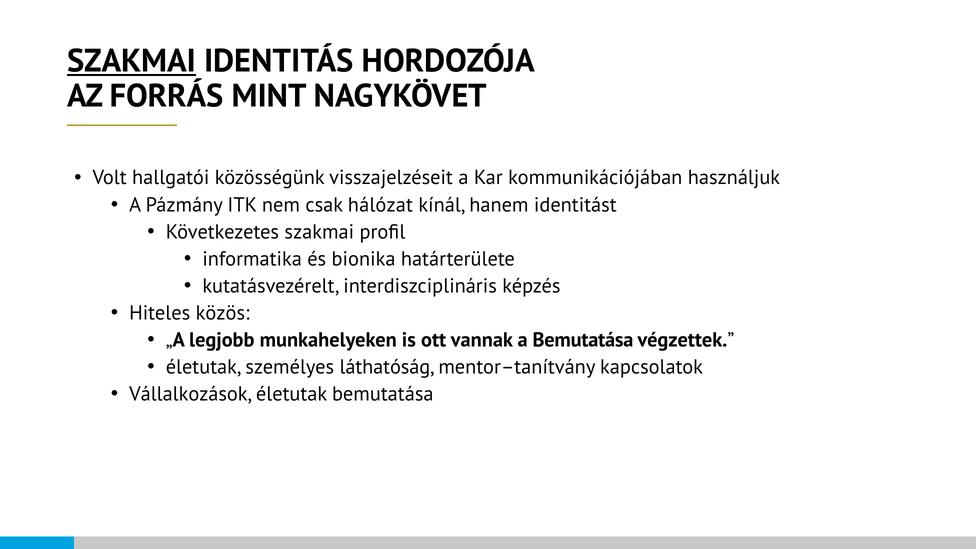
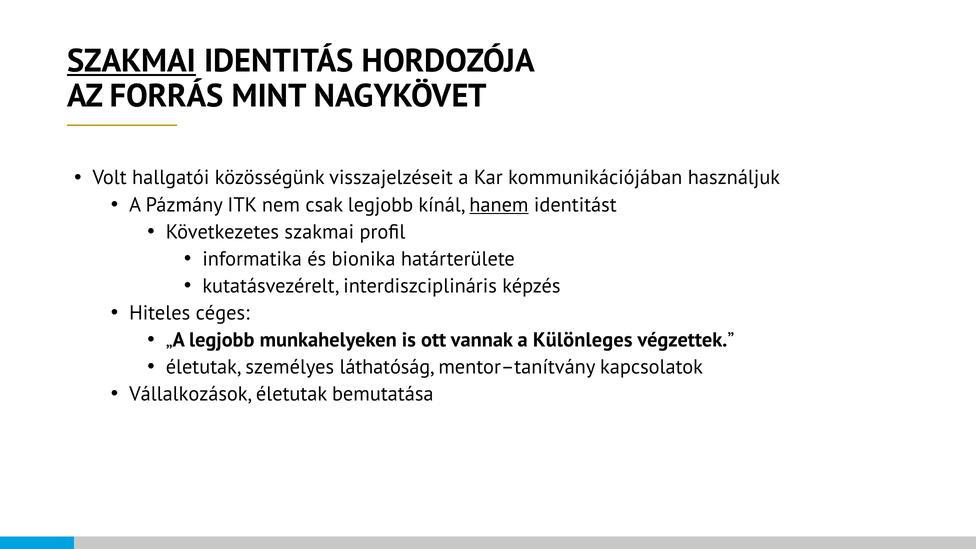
csak hálózat: hálózat -> legjobb (380, 205)
hanem underline: none -> present (499, 205)
közös: közös -> céges (223, 313)
a Bemutatása: Bemutatása -> Különleges (583, 340)
